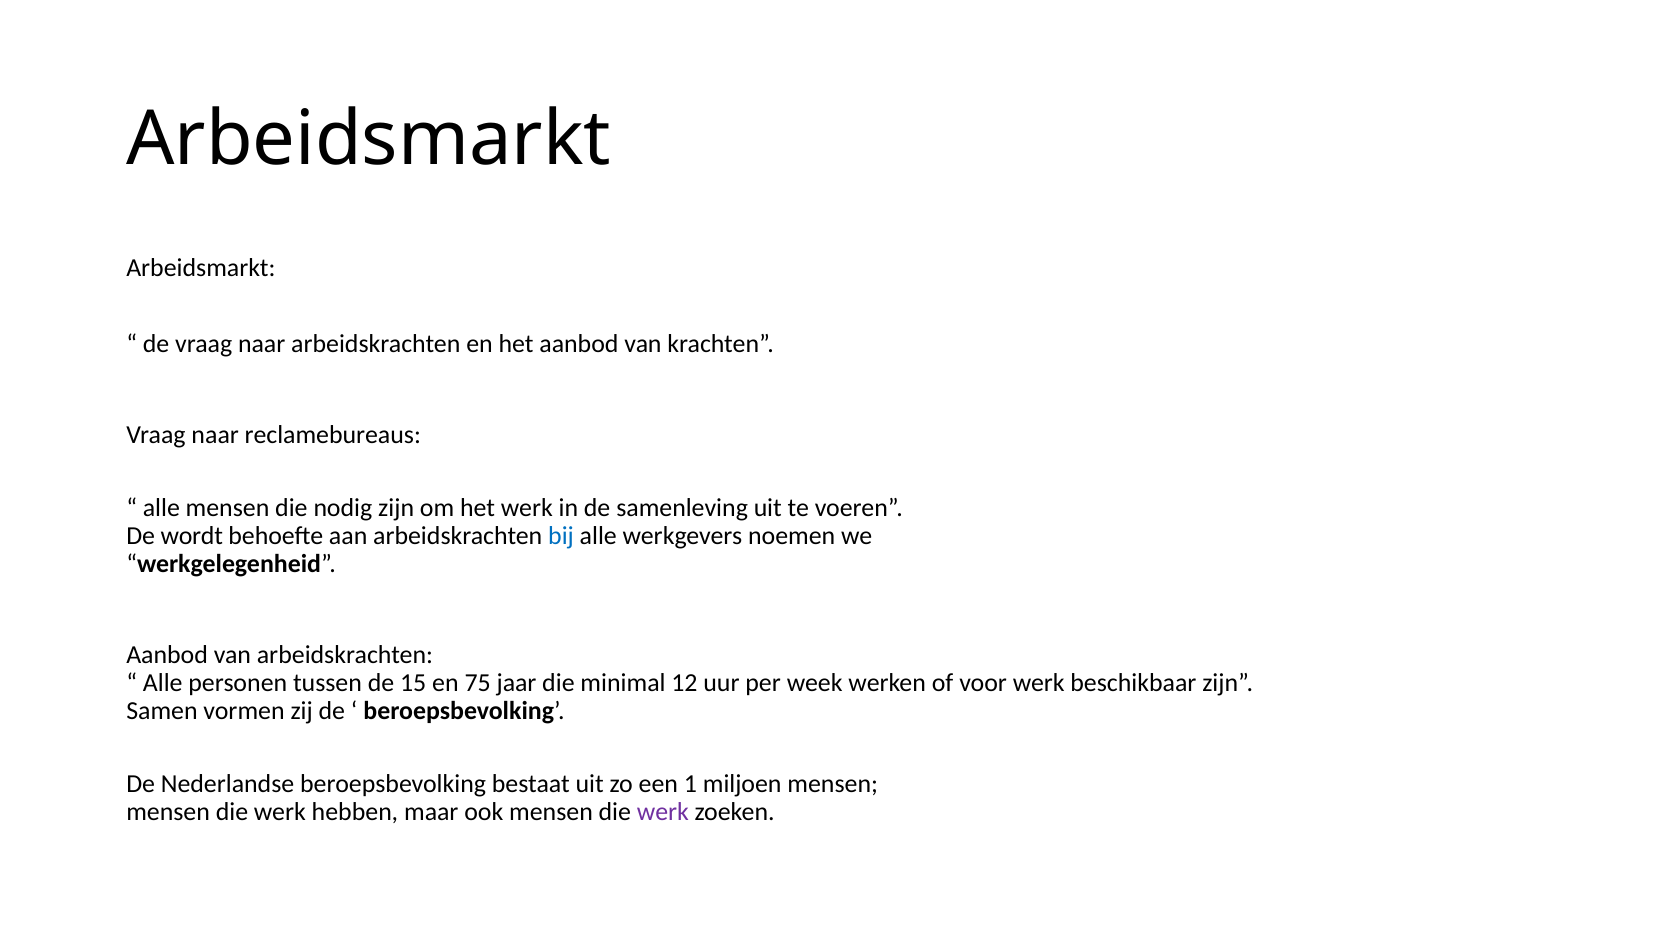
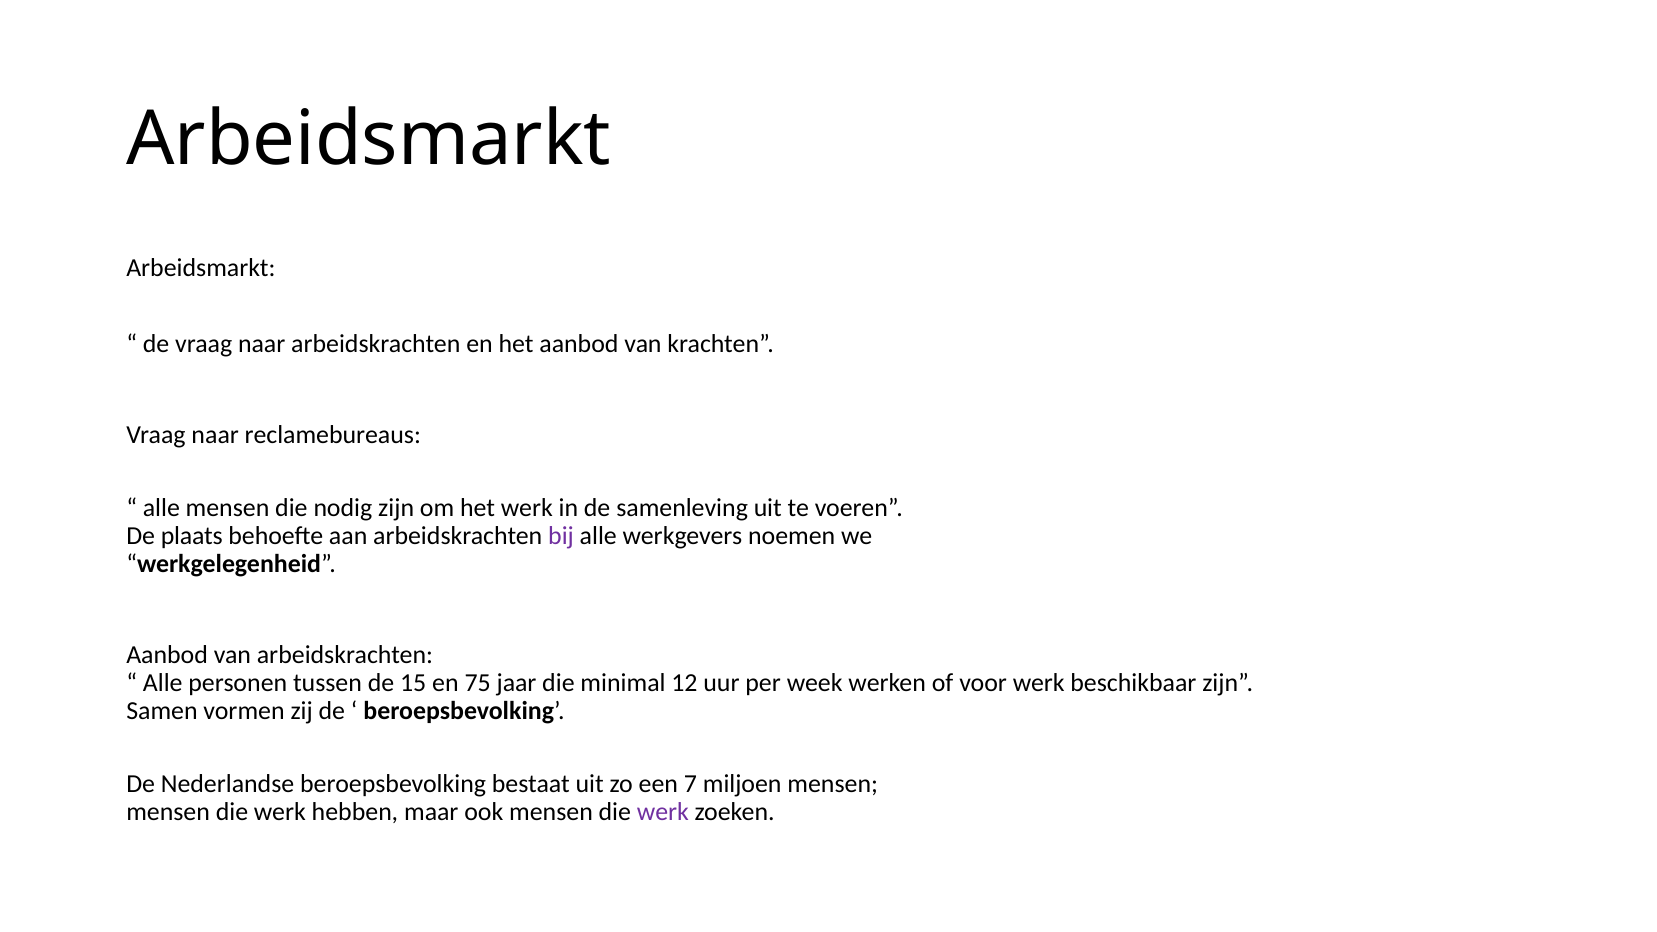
wordt: wordt -> plaats (192, 536)
bij colour: blue -> purple (561, 536)
1: 1 -> 7 (690, 784)
